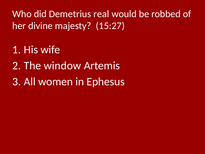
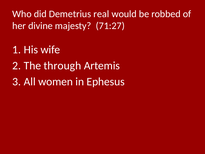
15:27: 15:27 -> 71:27 (110, 26)
window: window -> through (62, 66)
